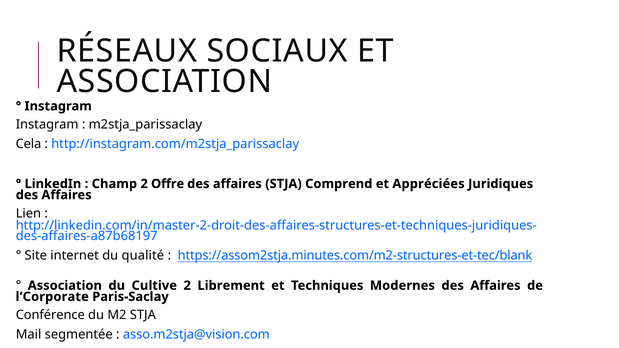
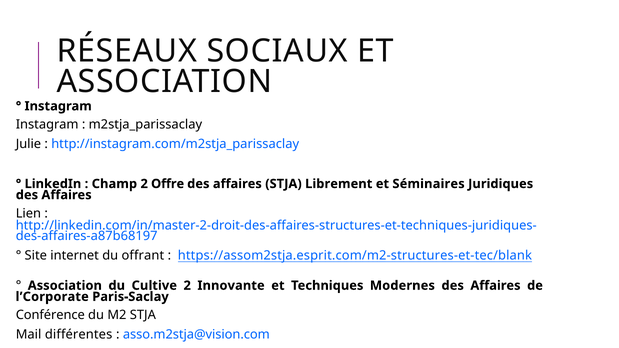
Cela: Cela -> Julie (28, 144)
Comprend: Comprend -> Librement (339, 184)
Appréciées: Appréciées -> Séminaires (429, 184)
qualité: qualité -> offrant (143, 256)
https://assom2stja.minutes.com/m2-structures-et-tec/blank: https://assom2stja.minutes.com/m2-structures-et-tec/blank -> https://assom2stja.esprit.com/m2-structures-et-tec/blank (355, 256)
Librement: Librement -> Innovante (231, 286)
segmentée: segmentée -> différentes (79, 335)
